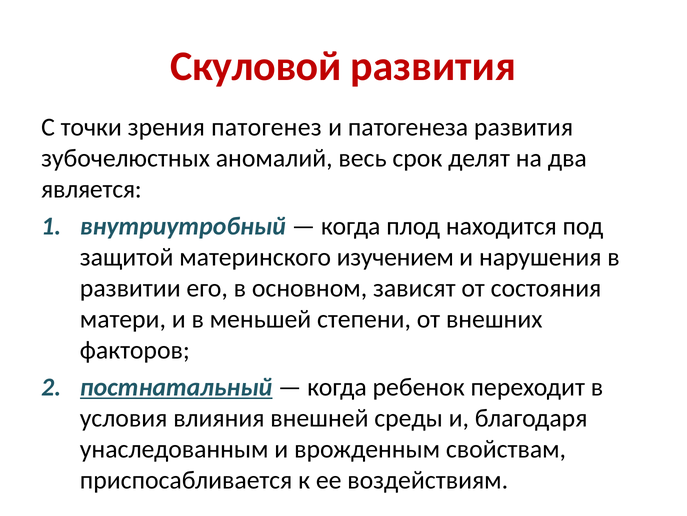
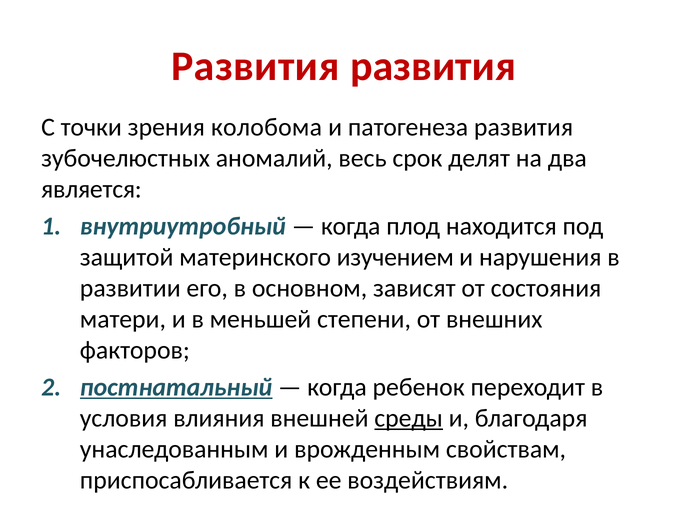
Скуловой: Скуловой -> Развития (255, 67)
патогенез: патогенез -> колобома (266, 127)
среды underline: none -> present (409, 418)
